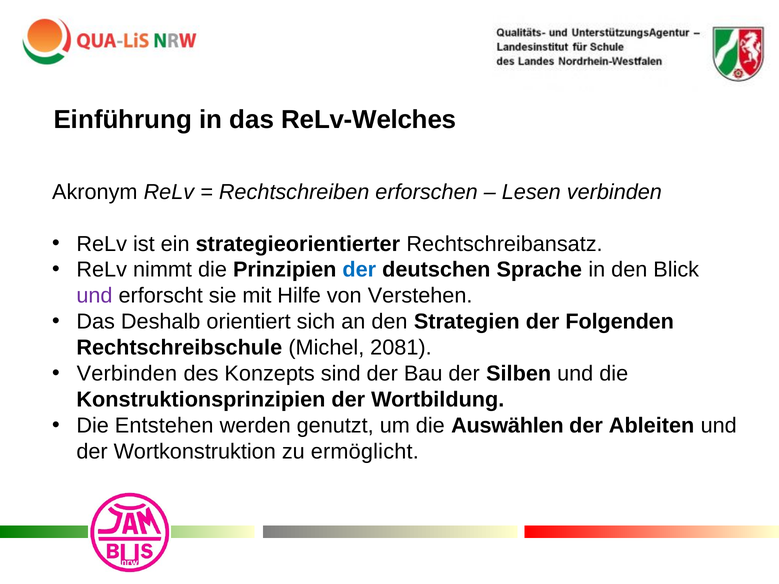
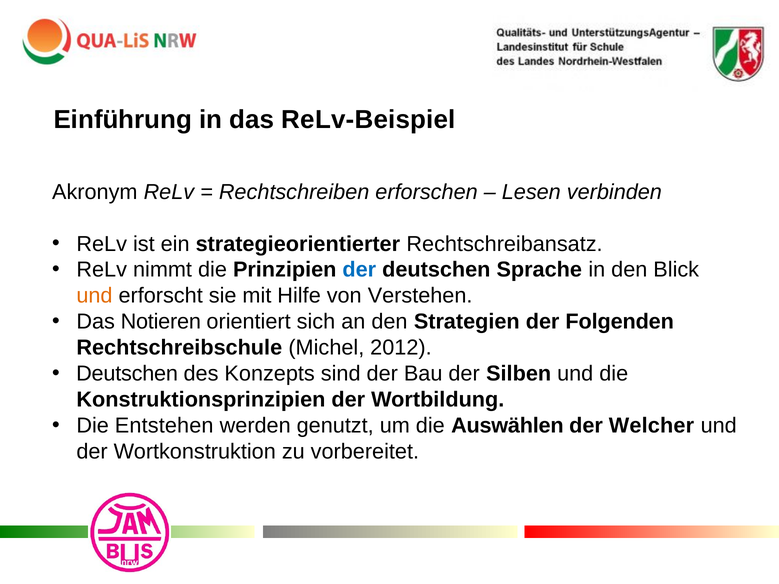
ReLv-Welches: ReLv-Welches -> ReLv-Beispiel (369, 120)
und colour: purple -> orange (94, 296)
Deshalb: Deshalb -> Notieren (161, 322)
2081: 2081 -> 2012 (401, 348)
Verbinden: Verbinden -> Deutschen (127, 374)
Ableiten: Ableiten -> Welcher (651, 426)
ermöglicht: ermöglicht -> vorbereitet (365, 452)
